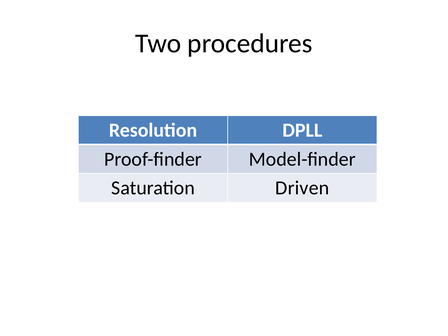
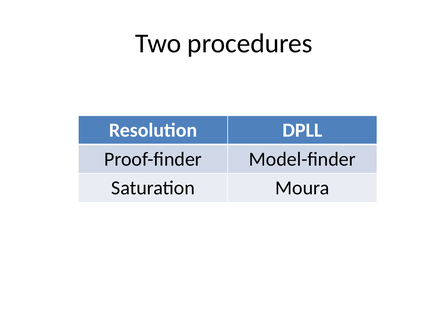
Driven: Driven -> Moura (302, 188)
